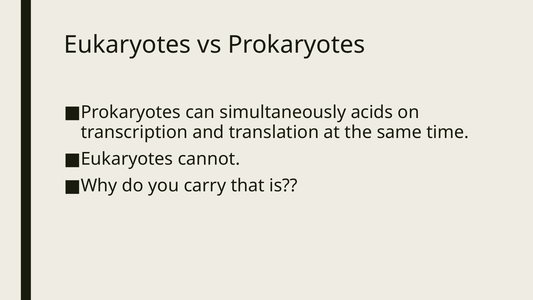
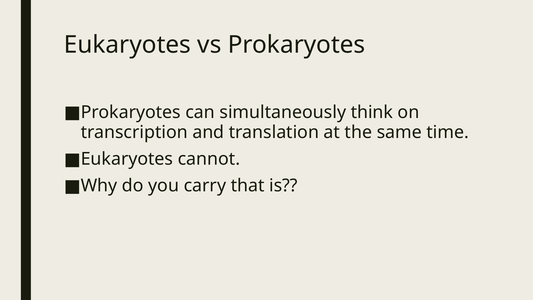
acids: acids -> think (372, 112)
